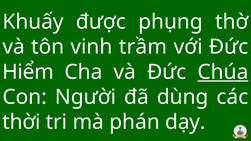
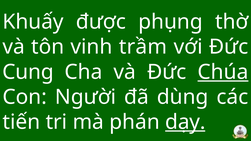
Hiểm: Hiểm -> Cung (28, 72)
thời: thời -> tiến (21, 122)
dạy underline: none -> present (185, 122)
